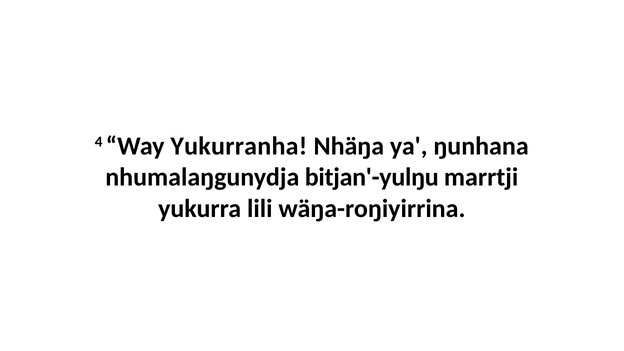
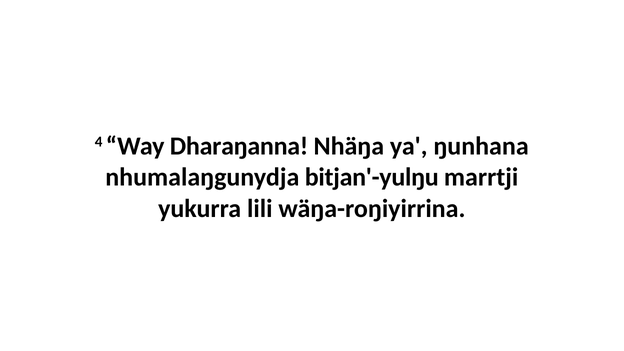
Yukurranha: Yukurranha -> Dharaŋanna (239, 146)
